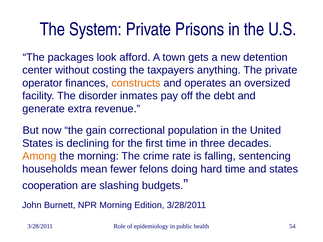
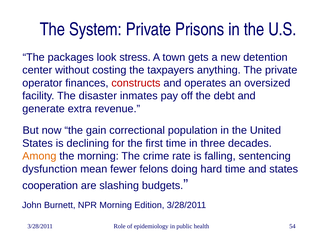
afford: afford -> stress (135, 57)
constructs colour: orange -> red (136, 83)
disorder: disorder -> disaster (98, 96)
households: households -> dysfunction (50, 169)
